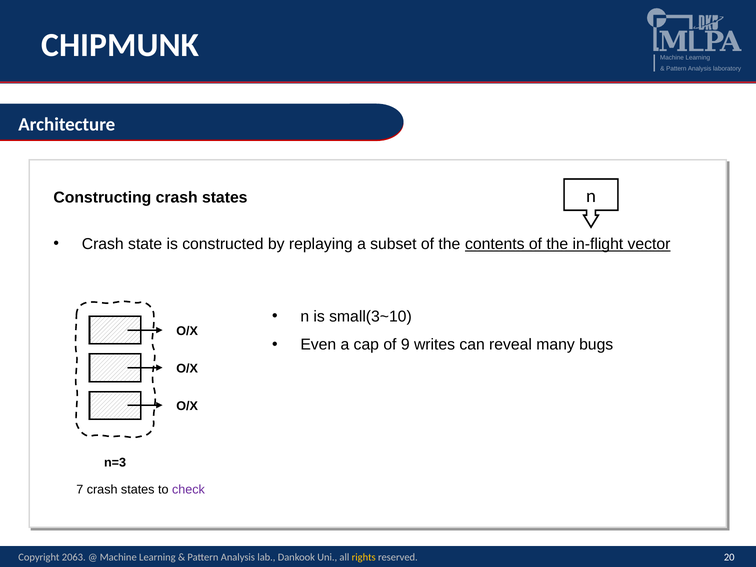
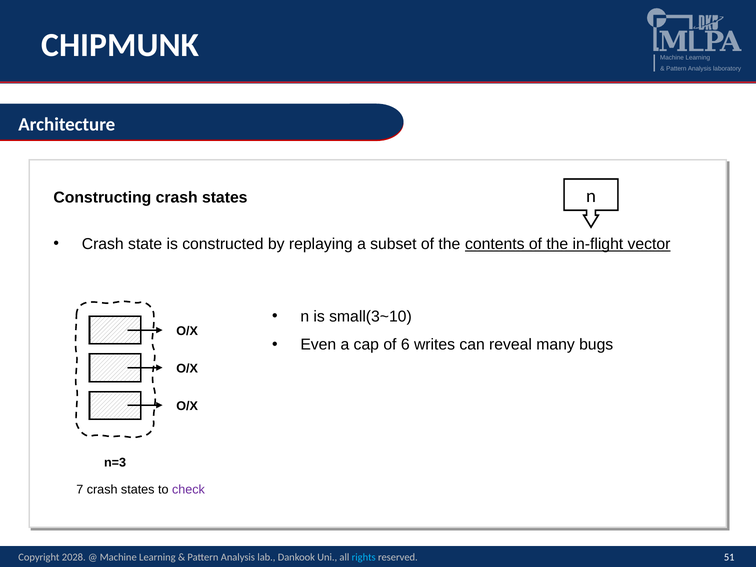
9: 9 -> 6 (405, 345)
2063: 2063 -> 2028 (74, 557)
rights colour: yellow -> light blue (364, 557)
20: 20 -> 51 (729, 557)
